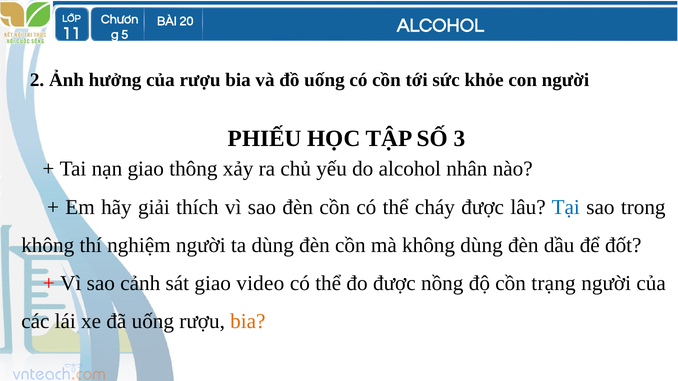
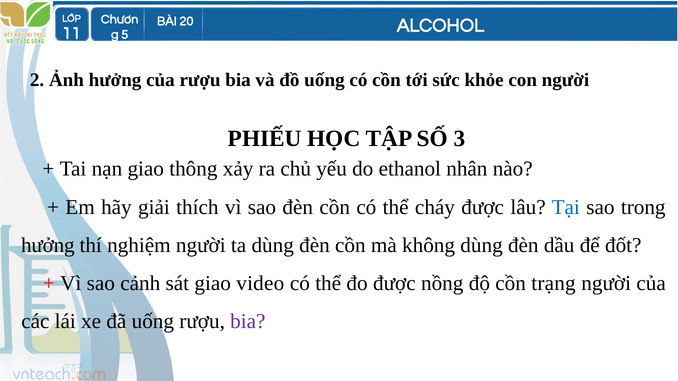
do alcohol: alcohol -> ethanol (410, 169)
không: không -> hưởng (48, 245)
bia colour: orange -> purple (248, 322)
